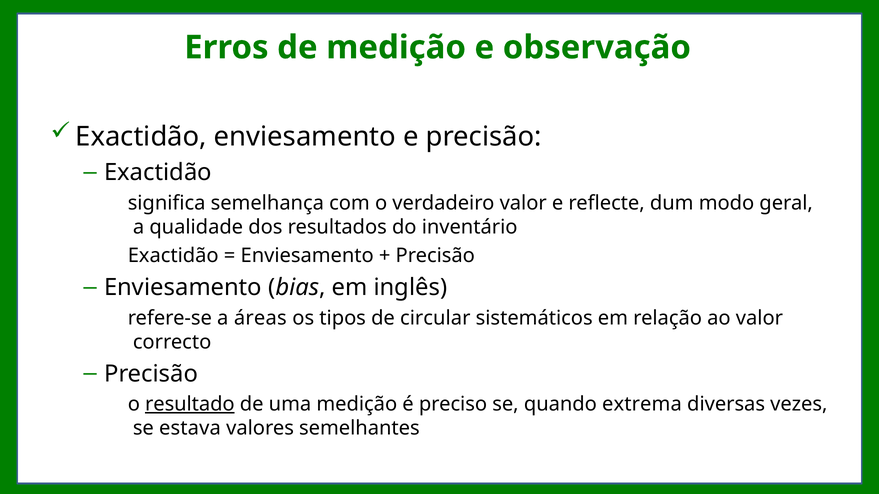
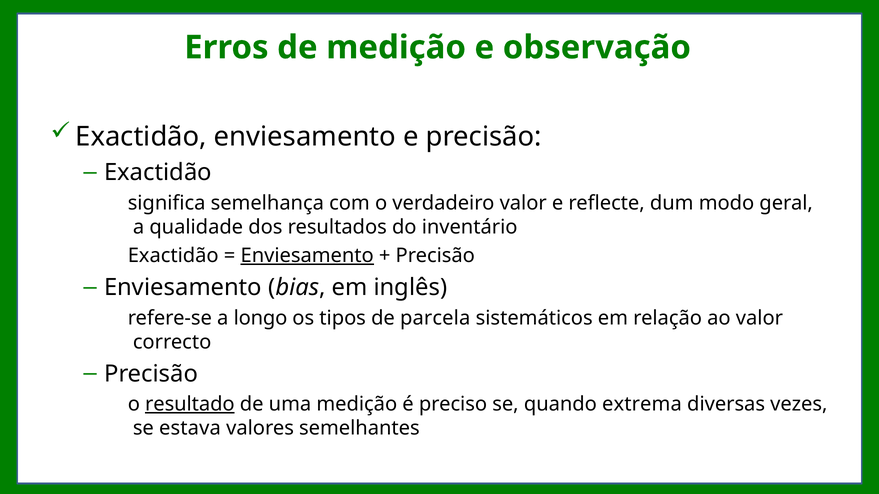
Enviesamento underline: none -> present (307, 256)
áreas: áreas -> longo (260, 318)
circular: circular -> parcela (435, 318)
